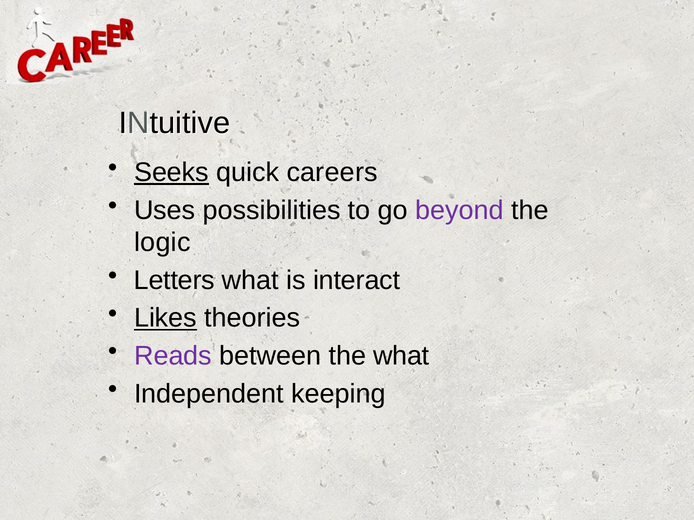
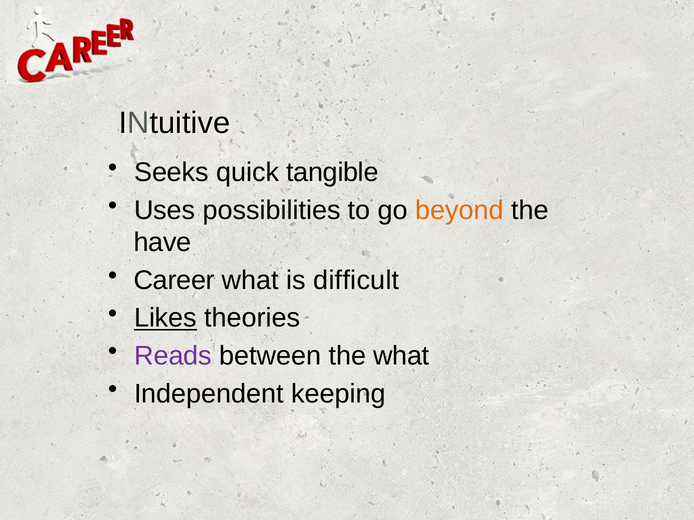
Seeks underline: present -> none (171, 173)
careers: careers -> tangible (332, 173)
beyond colour: purple -> orange (460, 210)
logic: logic -> have (163, 243)
Letters: Letters -> Career (174, 281)
interact: interact -> difficult (356, 281)
